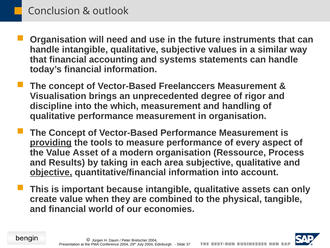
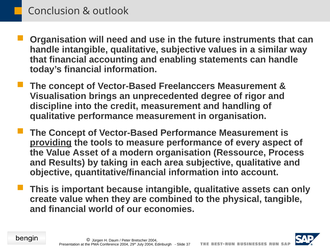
systems: systems -> enabling (178, 59)
which: which -> credit (124, 106)
objective underline: present -> none (51, 172)
